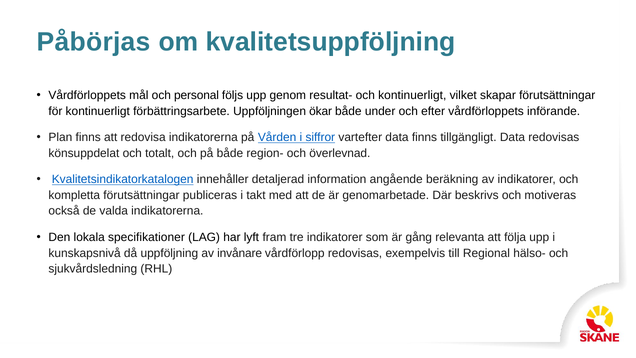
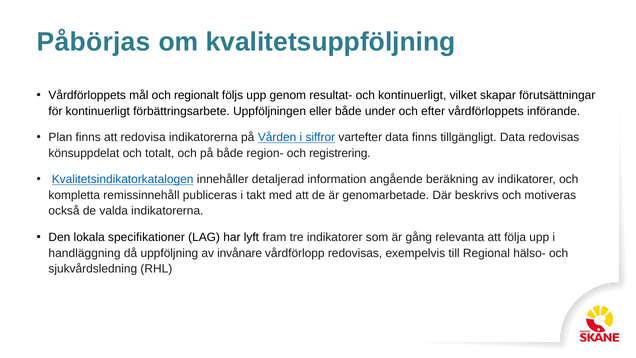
personal: personal -> regionalt (197, 95)
ökar: ökar -> eller (321, 111)
överlevnad: överlevnad -> registrering (340, 153)
kompletta förutsättningar: förutsättningar -> remissinnehåll (141, 195)
kunskapsnivå: kunskapsnivå -> handläggning (85, 253)
